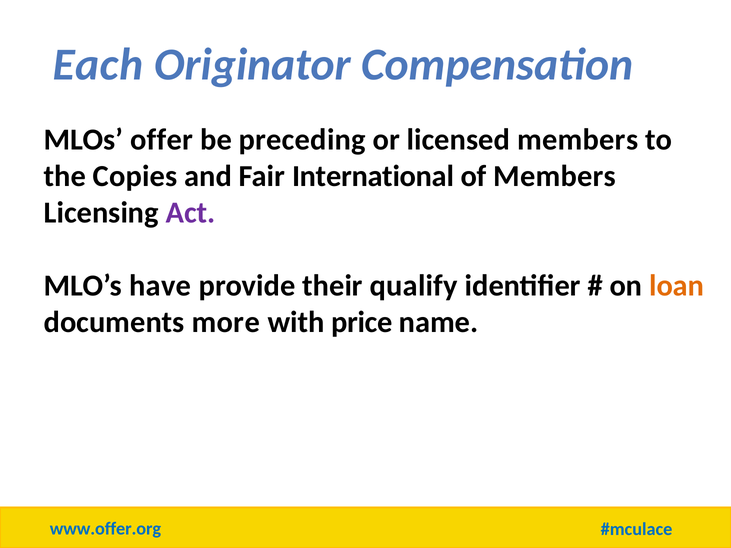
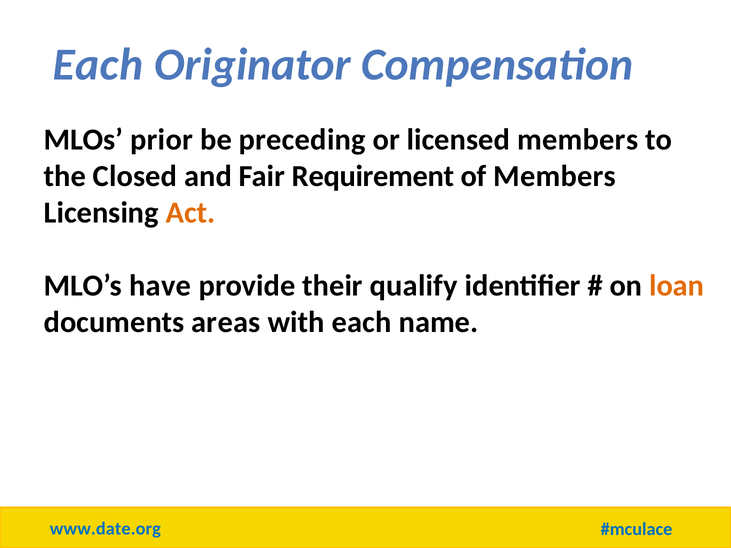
offer: offer -> prior (162, 140)
Copies: Copies -> Closed (135, 176)
International: International -> Requirement (373, 176)
Act colour: purple -> orange (191, 213)
more: more -> areas (226, 322)
with price: price -> each (362, 322)
www.offer.org: www.offer.org -> www.date.org (105, 529)
